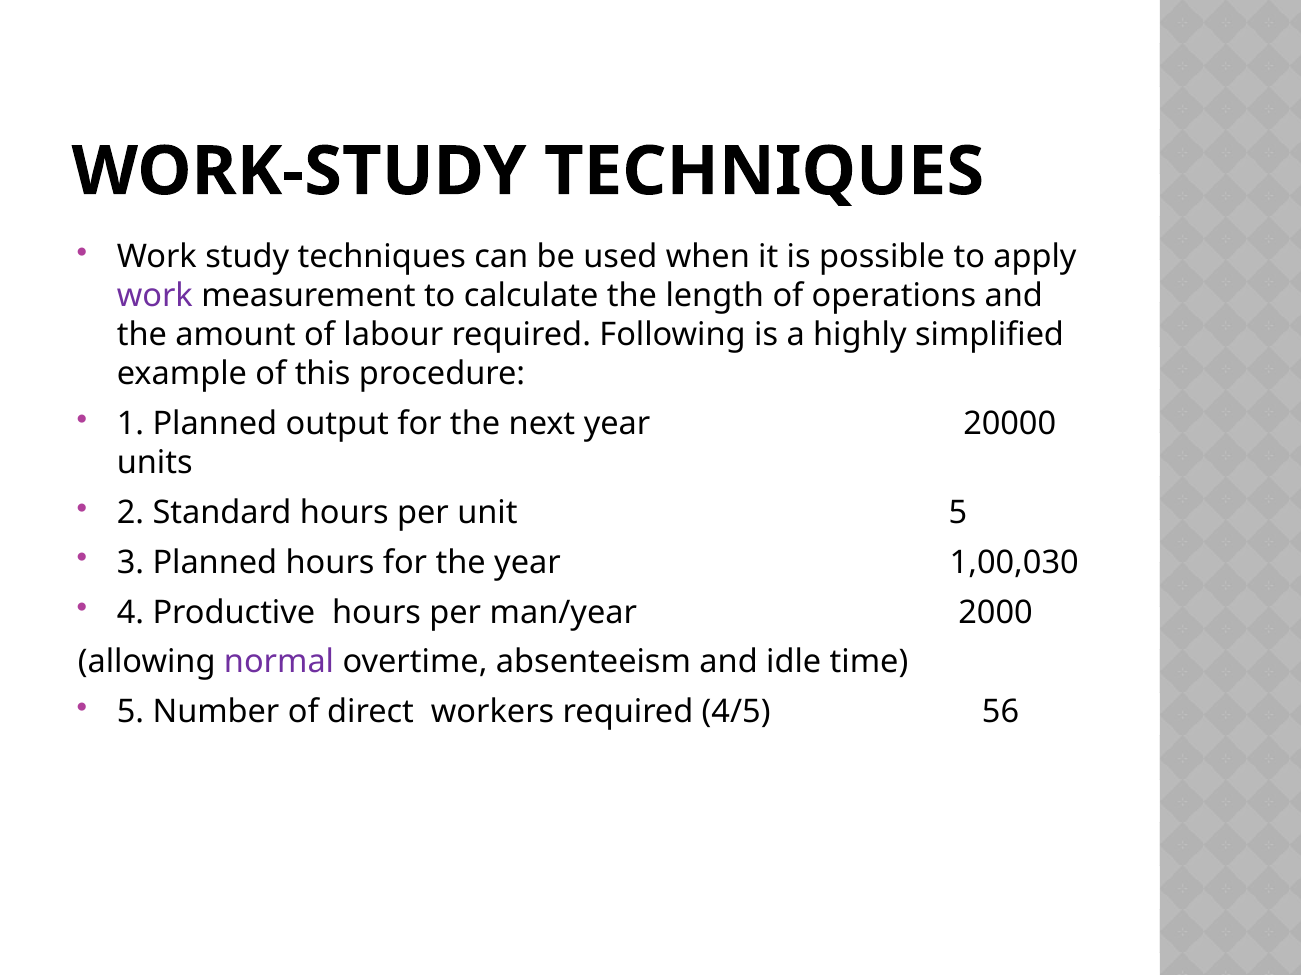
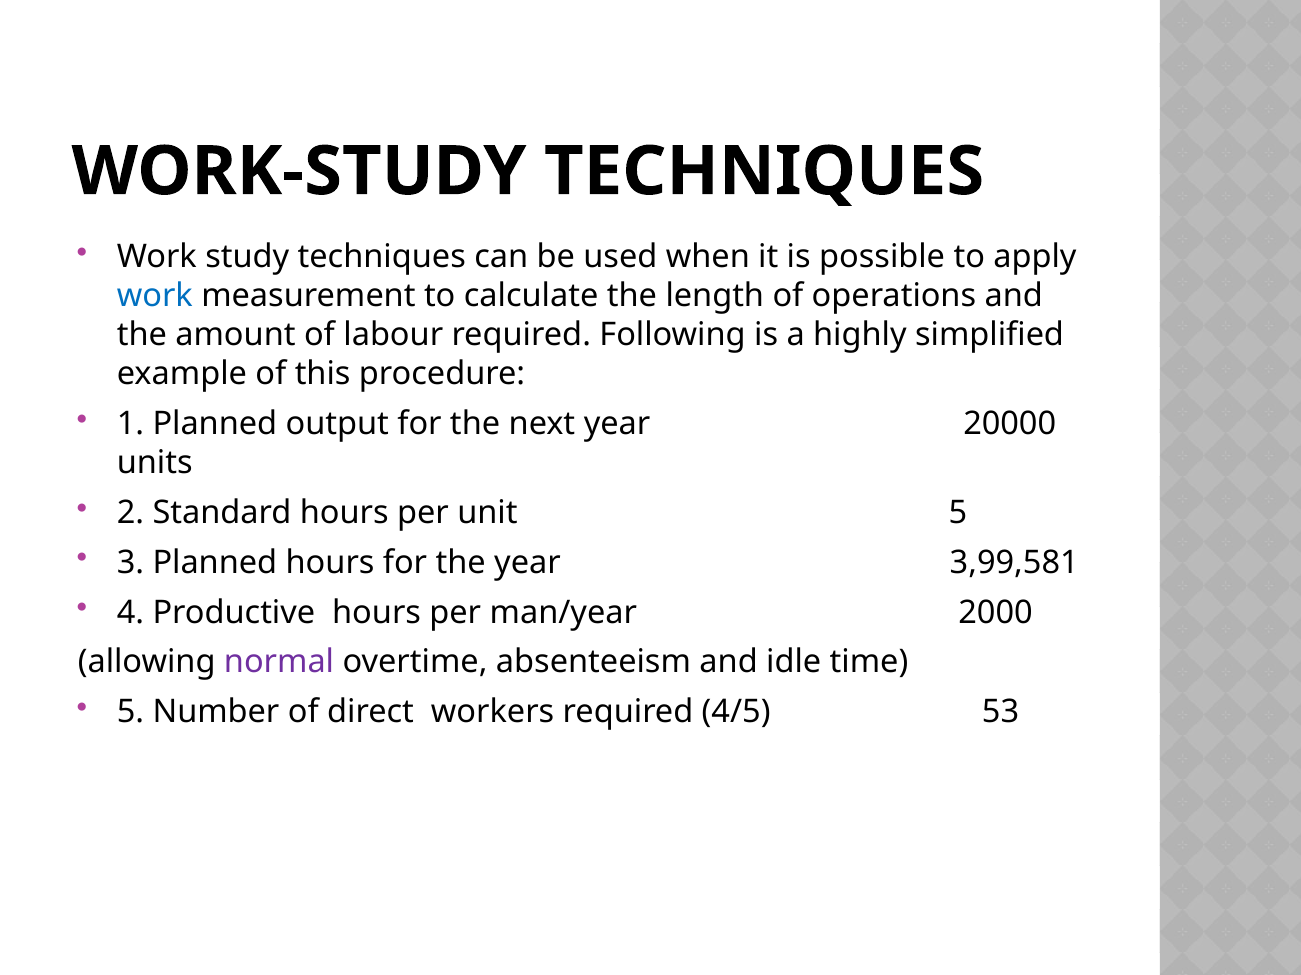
work colour: purple -> blue (155, 296)
1,00,030: 1,00,030 -> 3,99,581 (1014, 563)
56: 56 -> 53 (1001, 713)
